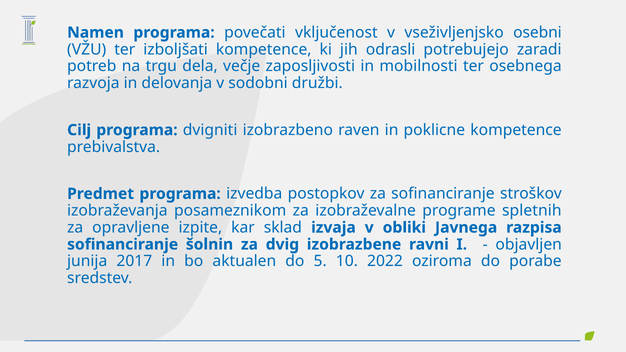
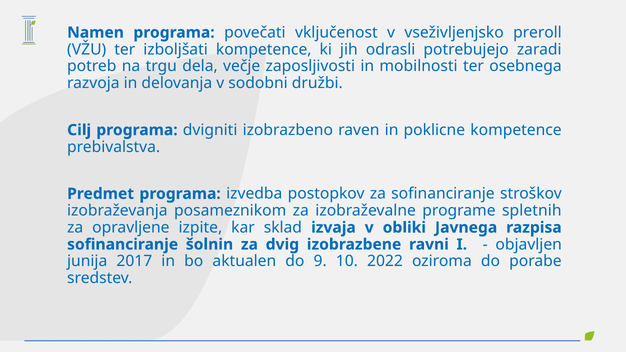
osebni: osebni -> preroll (537, 33)
5: 5 -> 9 (320, 261)
